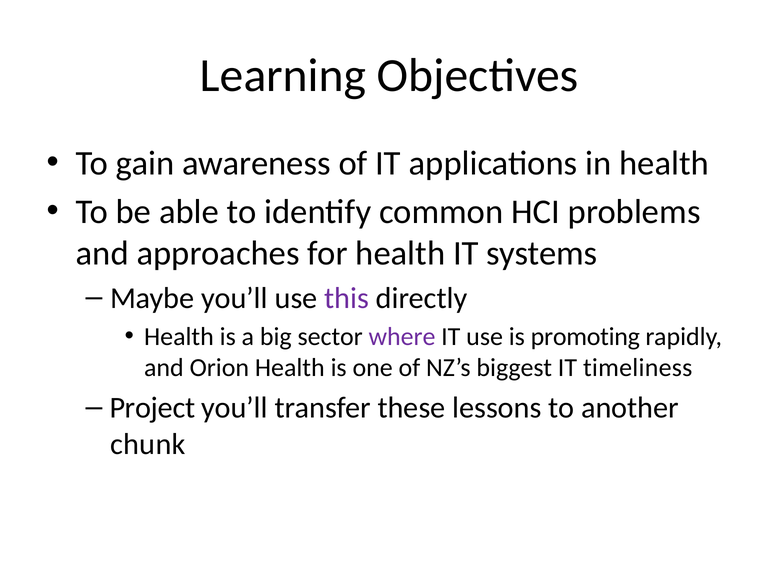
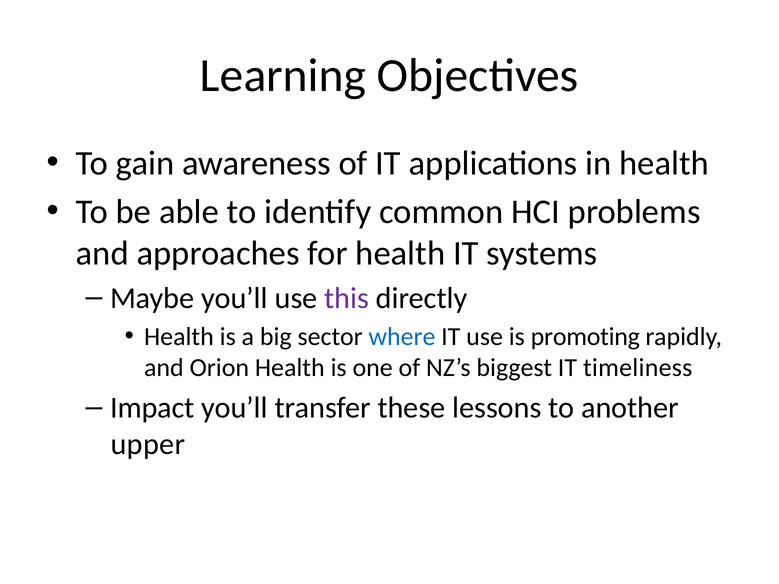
where colour: purple -> blue (402, 337)
Project: Project -> Impact (152, 408)
chunk: chunk -> upper (148, 445)
